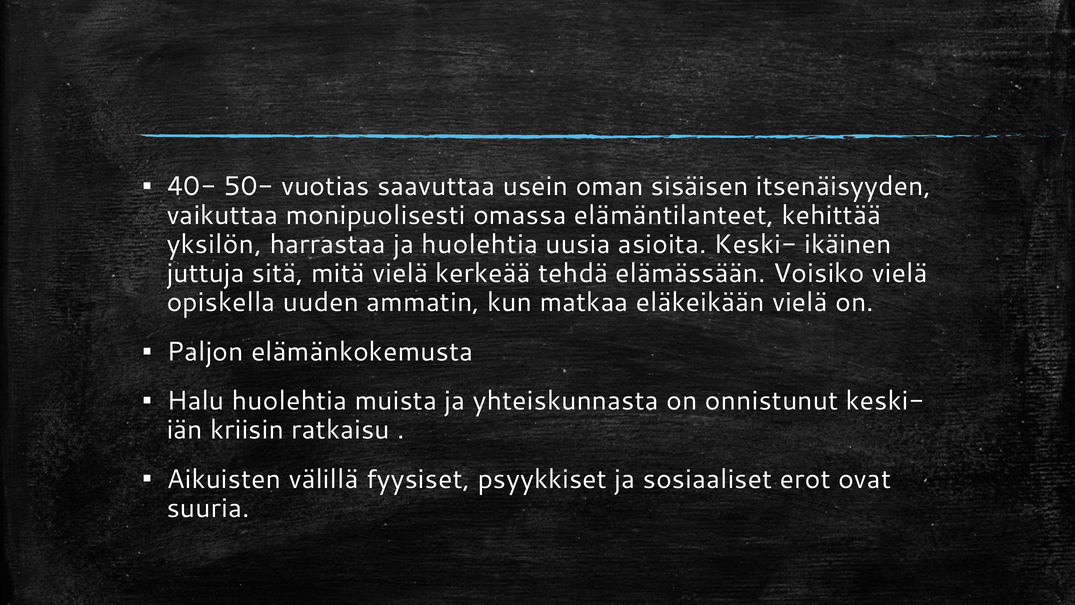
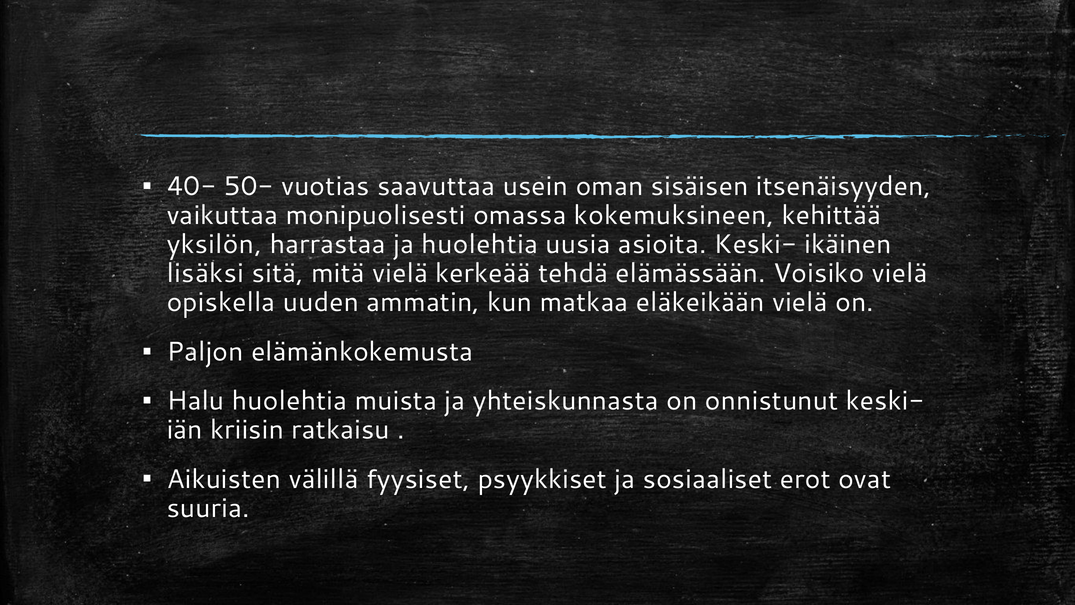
elämäntilanteet: elämäntilanteet -> kokemuksineen (674, 215)
juttuja: juttuja -> lisäksi (205, 273)
